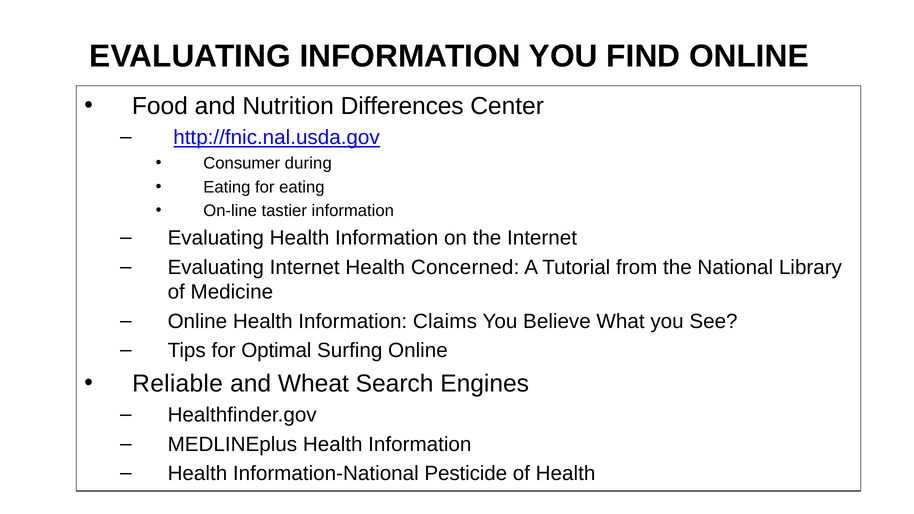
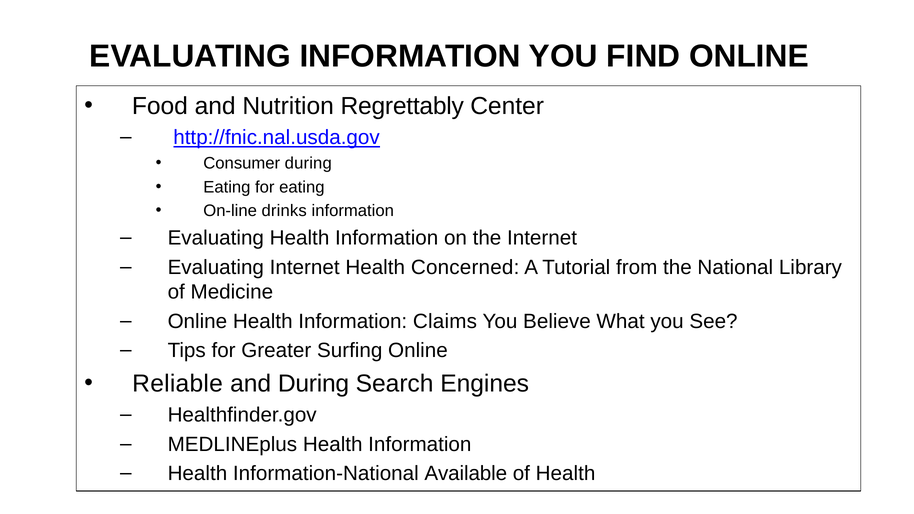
Differences: Differences -> Regrettably (402, 106)
tastier: tastier -> drinks (284, 211)
Optimal: Optimal -> Greater (276, 351)
and Wheat: Wheat -> During (314, 384)
Pesticide: Pesticide -> Available (466, 474)
